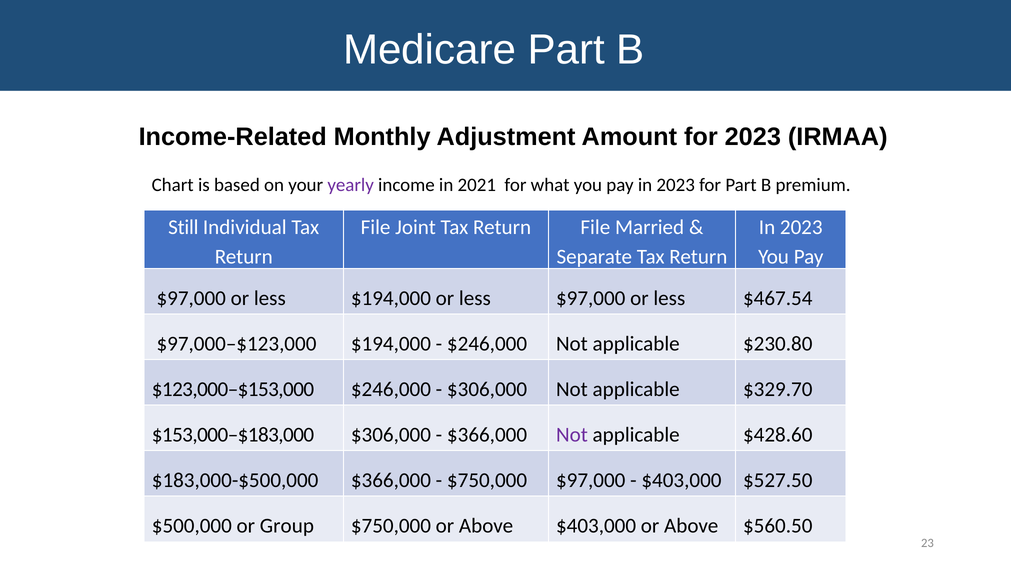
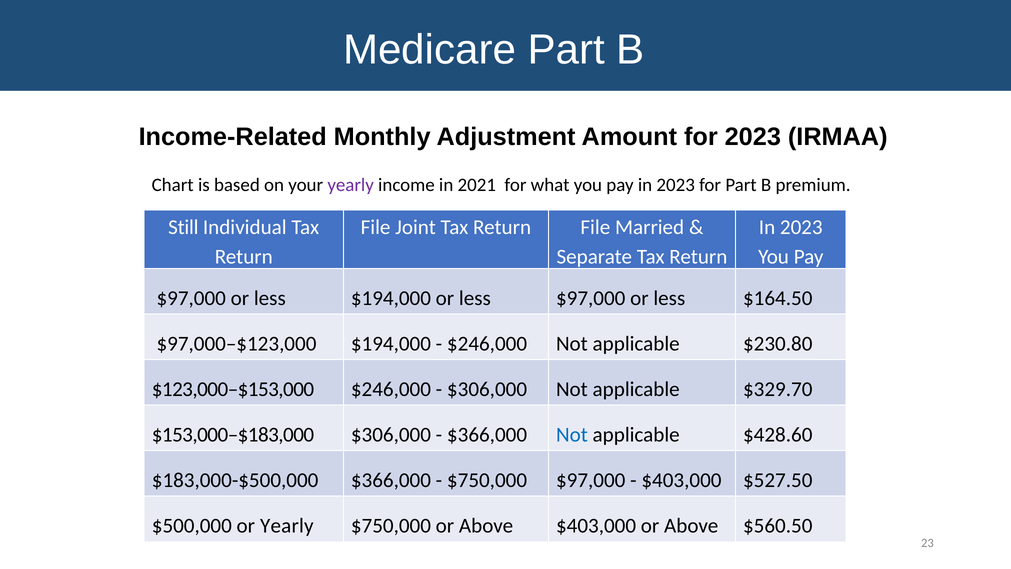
$467.54: $467.54 -> $164.50 (778, 298)
Not colour: purple -> blue (572, 435)
or Group: Group -> Yearly (287, 526)
